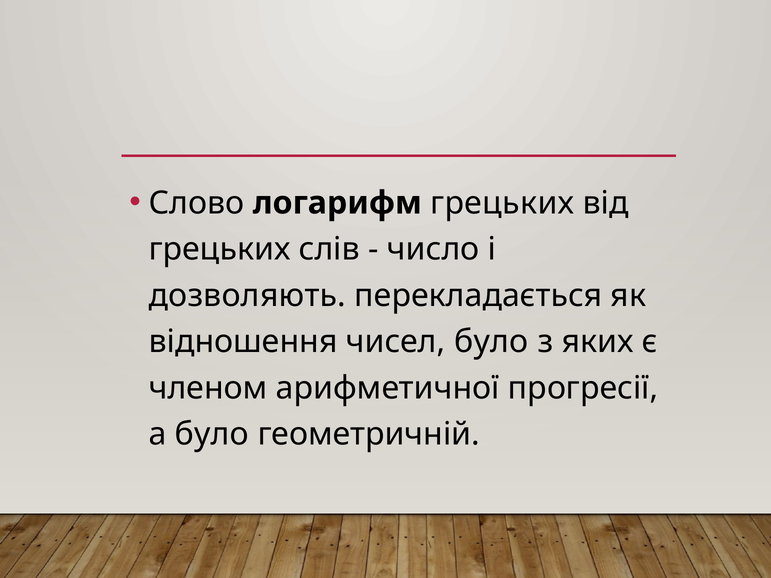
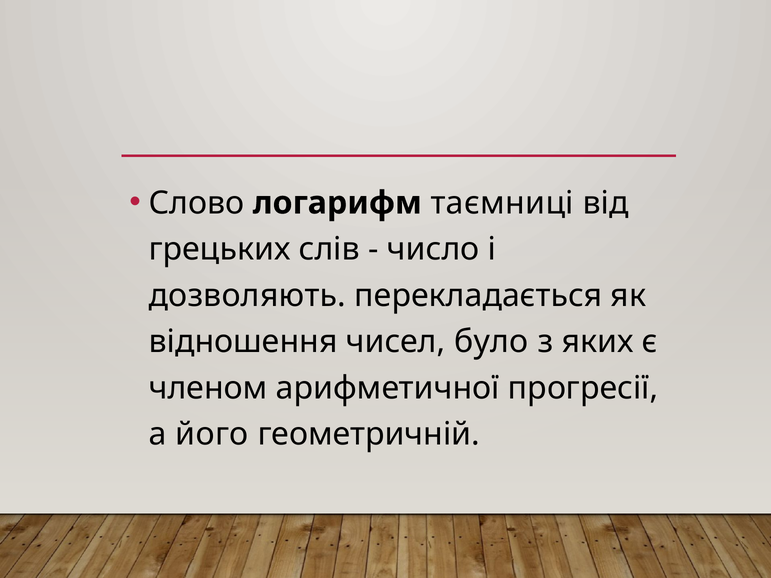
логарифм грецьких: грецьких -> таємниці (502, 203)
а було: було -> його (212, 434)
